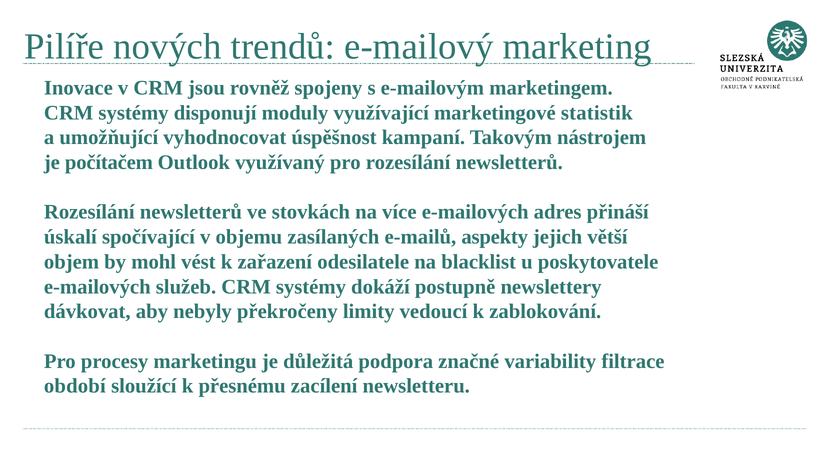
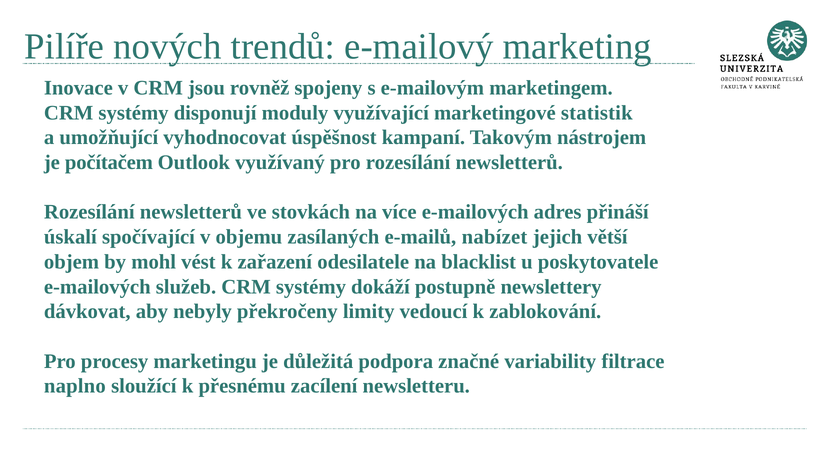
aspekty: aspekty -> nabízet (494, 237)
období: období -> naplno (75, 386)
